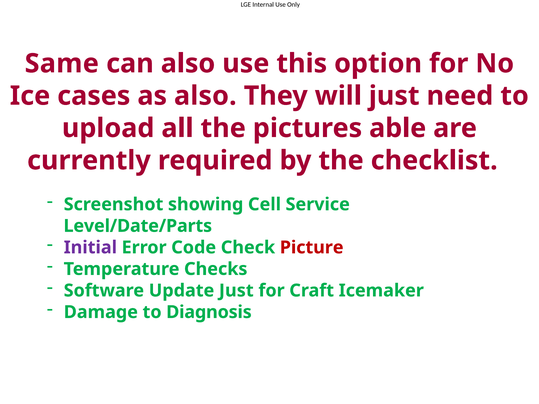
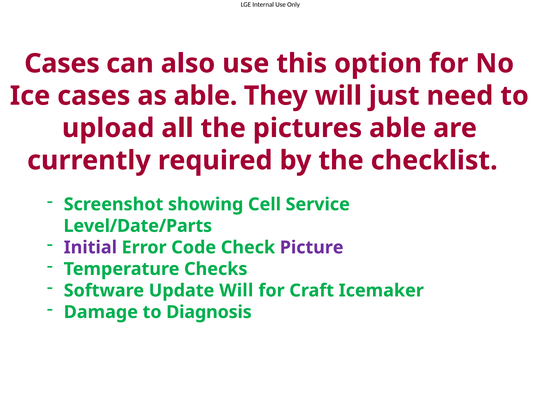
Same: Same -> Cases (62, 64)
as also: also -> able (206, 96)
Picture colour: red -> purple (312, 248)
Update Just: Just -> Will (236, 291)
